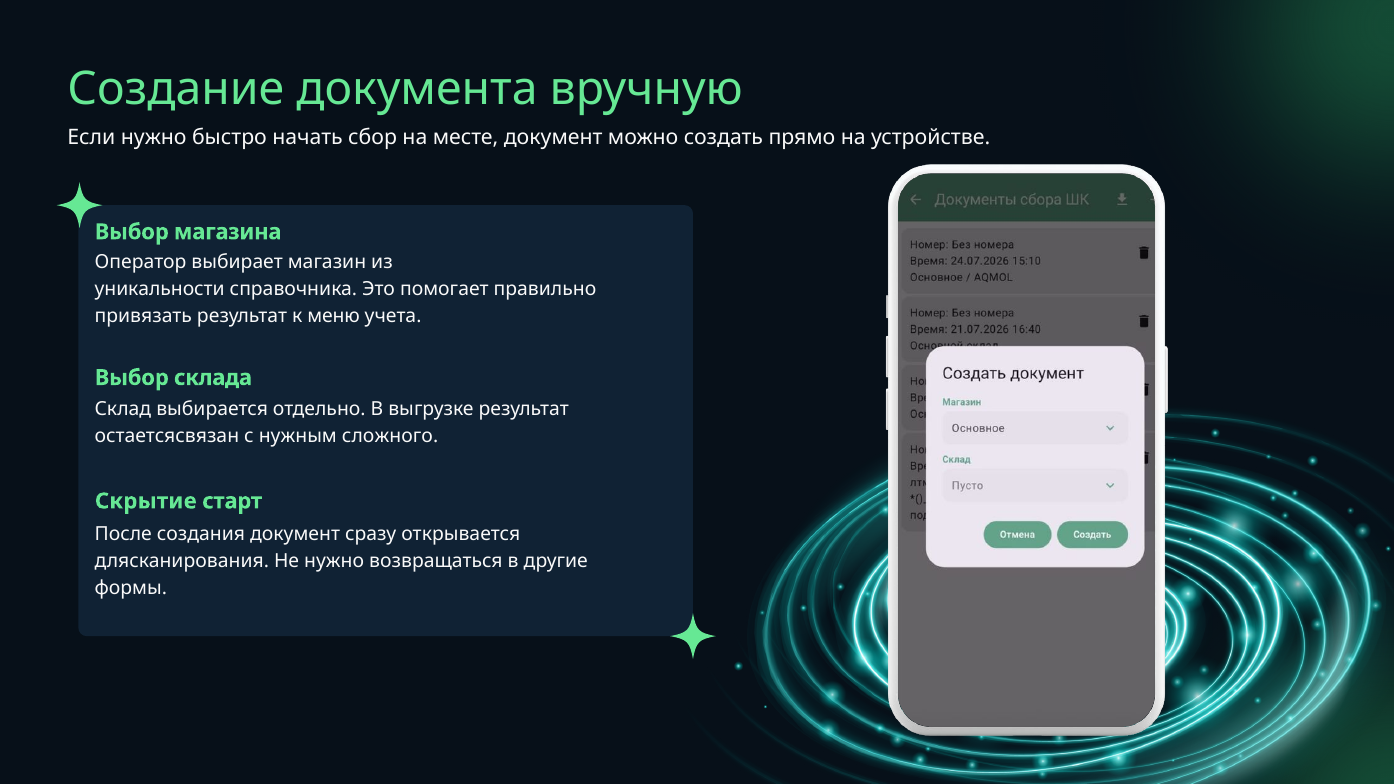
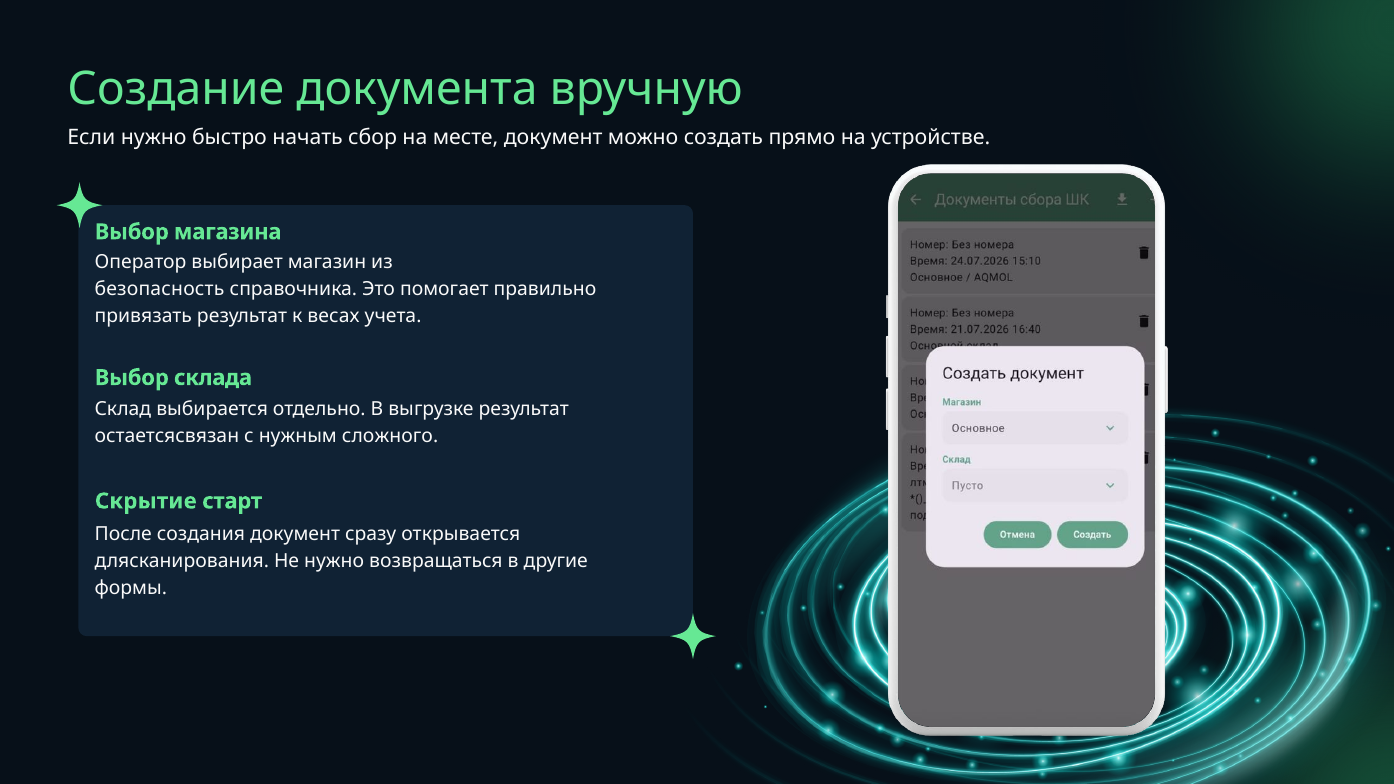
уникальности: уникальности -> безопасность (160, 289)
меню: меню -> весах (334, 316)
